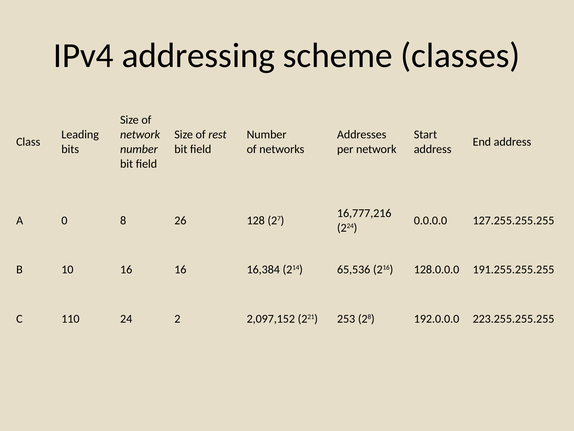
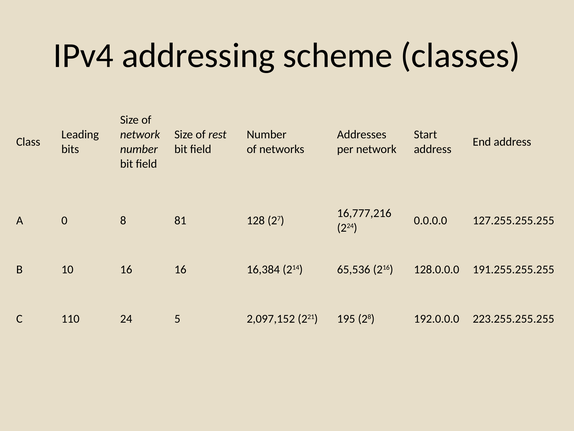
26: 26 -> 81 (180, 220)
2: 2 -> 5 (177, 318)
253: 253 -> 195 (346, 318)
